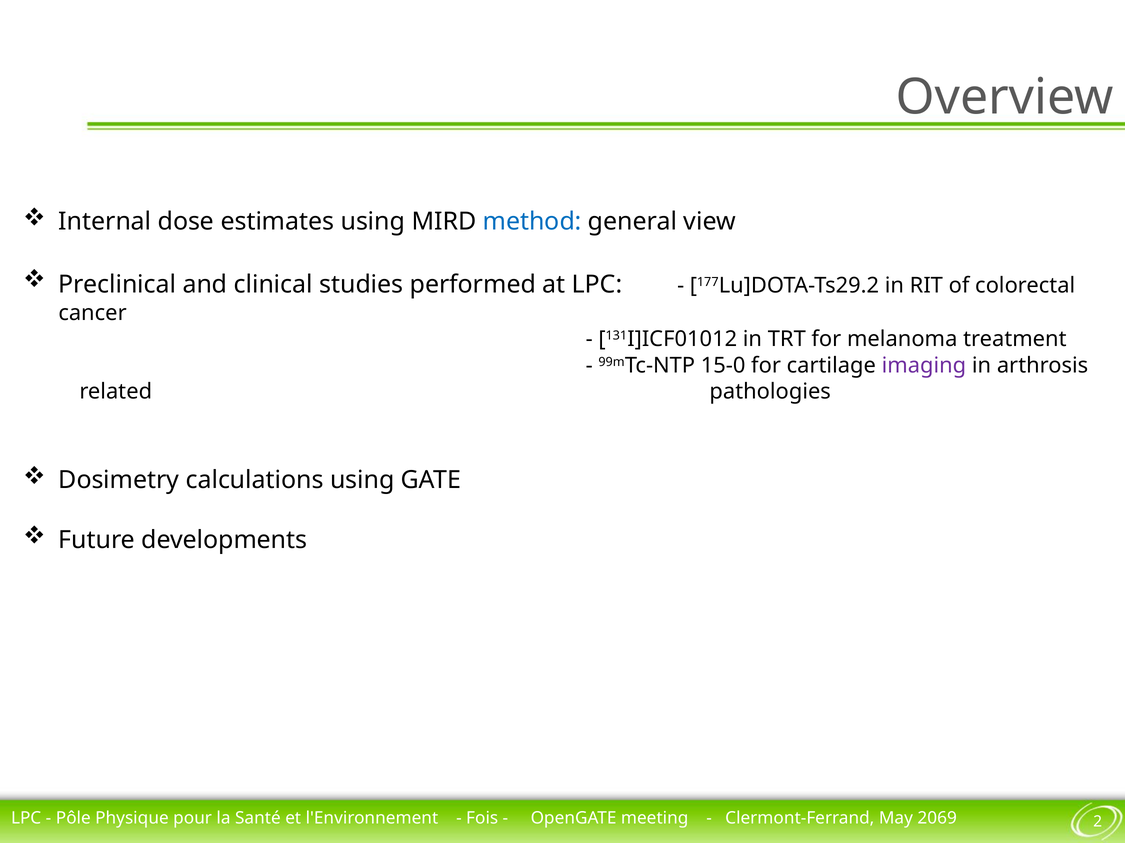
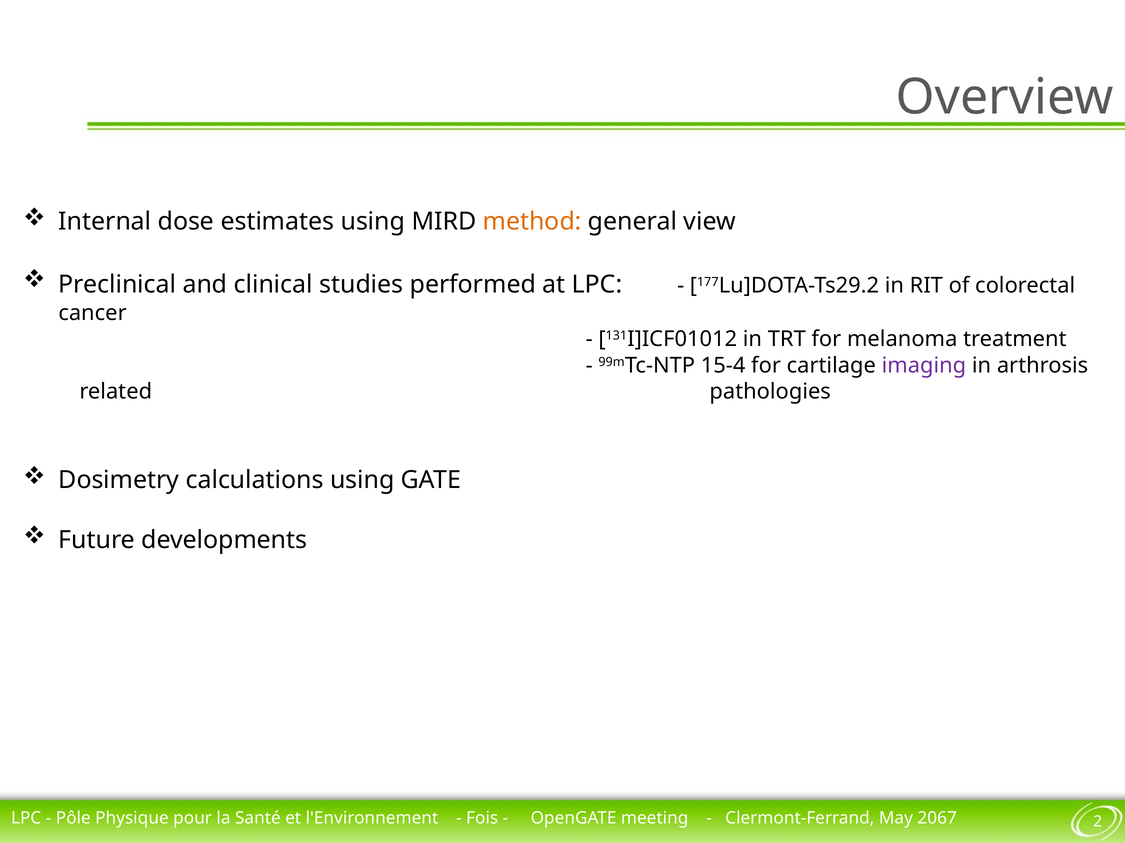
method colour: blue -> orange (532, 222)
15-0: 15-0 -> 15-4 (723, 366)
2069: 2069 -> 2067 (937, 819)
